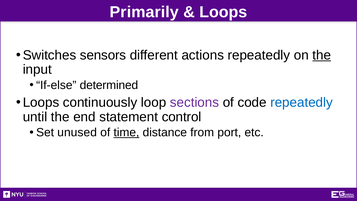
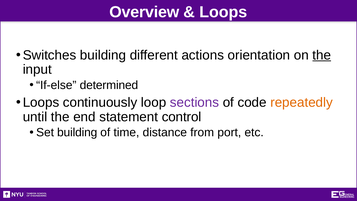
Primarily: Primarily -> Overview (144, 12)
Switches sensors: sensors -> building (103, 55)
actions repeatedly: repeatedly -> orientation (259, 55)
repeatedly colour: blue -> orange (302, 102)
Set unused: unused -> building (77, 132)
time underline: present -> none (126, 132)
